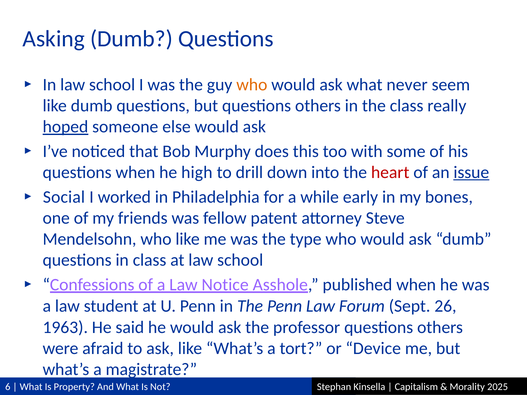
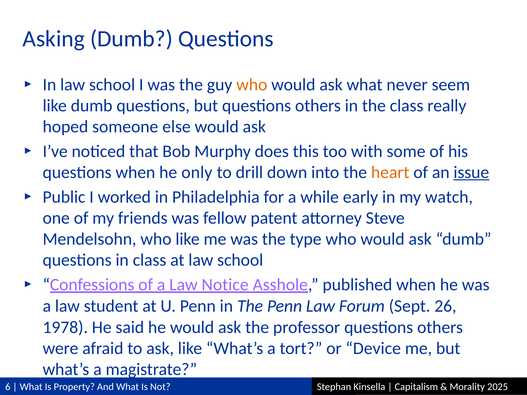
hoped underline: present -> none (65, 127)
high: high -> only (197, 173)
heart colour: red -> orange (390, 173)
Social: Social -> Public (64, 197)
bones: bones -> watch (449, 197)
1963: 1963 -> 1978 (65, 327)
